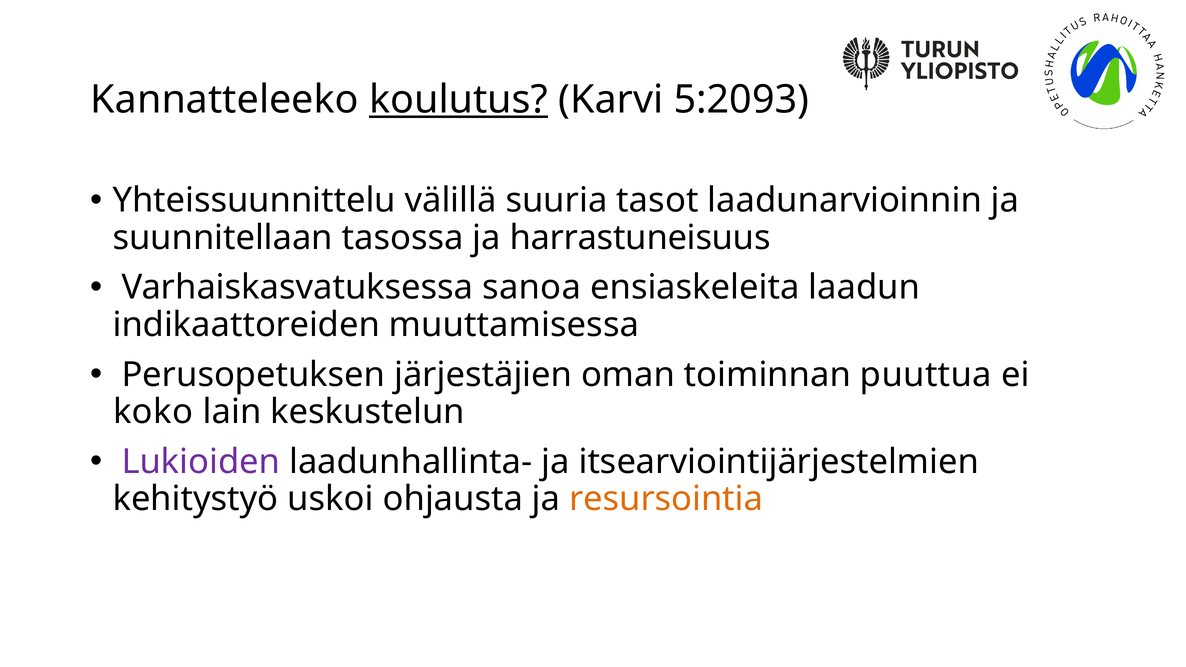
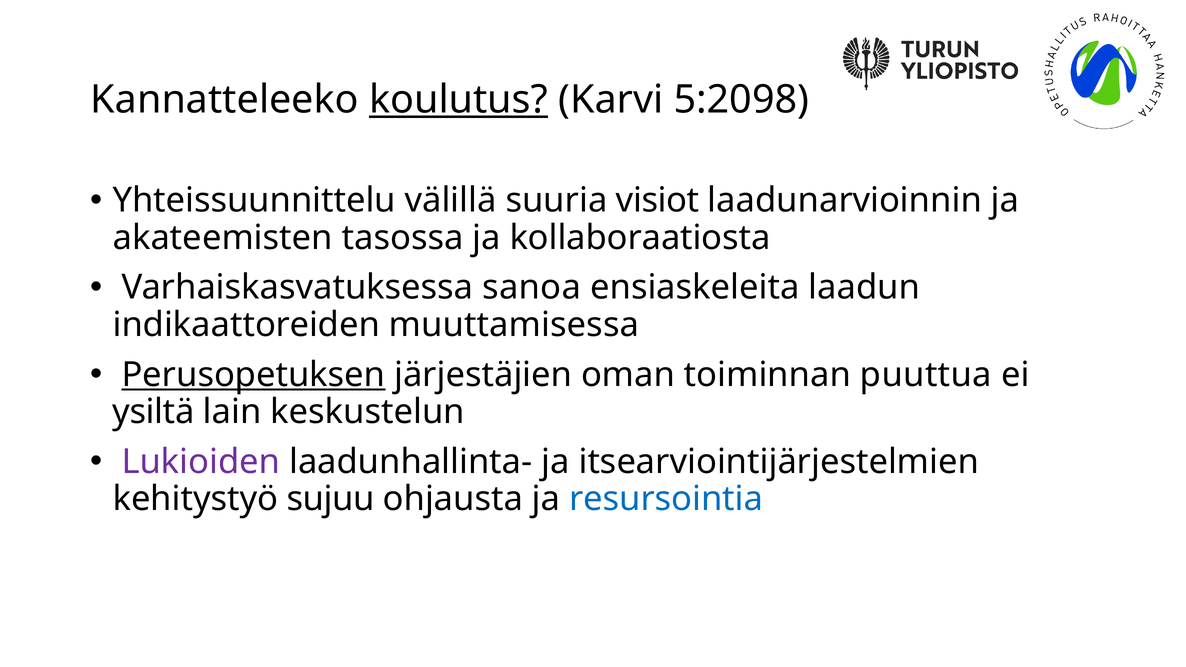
5:2093: 5:2093 -> 5:2098 (741, 100)
tasot: tasot -> visiot (658, 201)
suunnitellaan: suunnitellaan -> akateemisten (223, 238)
harrastuneisuus: harrastuneisuus -> kollaboraatiosta (640, 238)
Perusopetuksen underline: none -> present (253, 375)
koko: koko -> ysiltä (153, 412)
uskoi: uskoi -> sujuu (331, 499)
resursointia colour: orange -> blue (666, 499)
